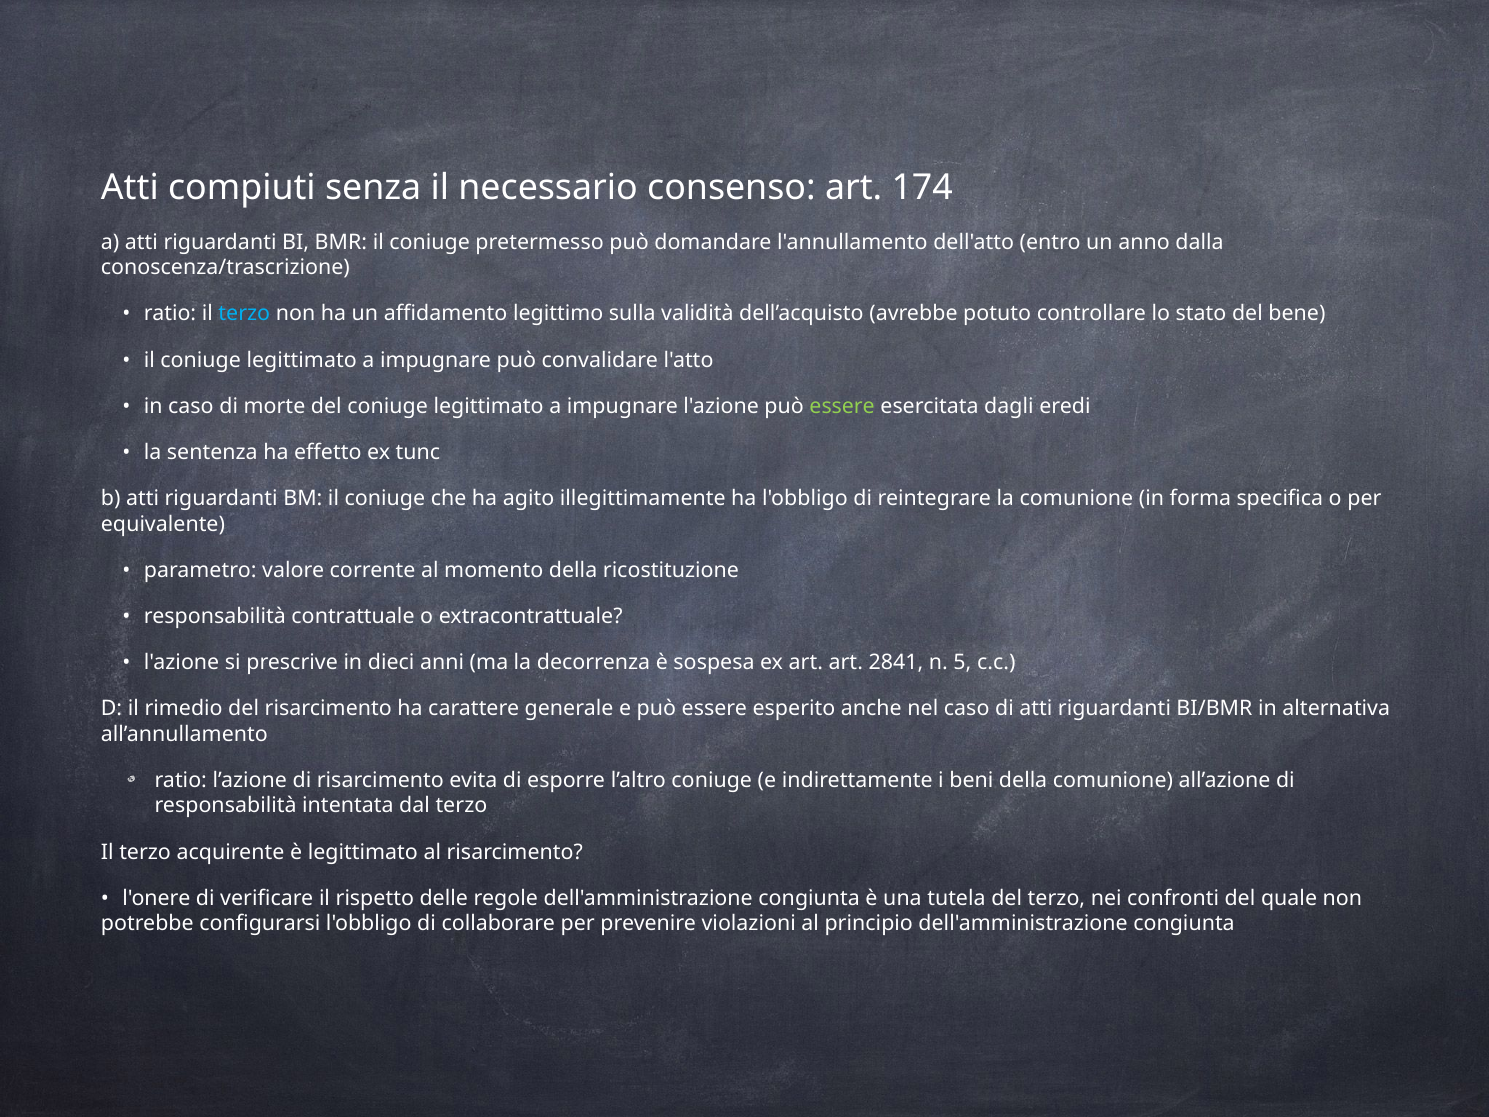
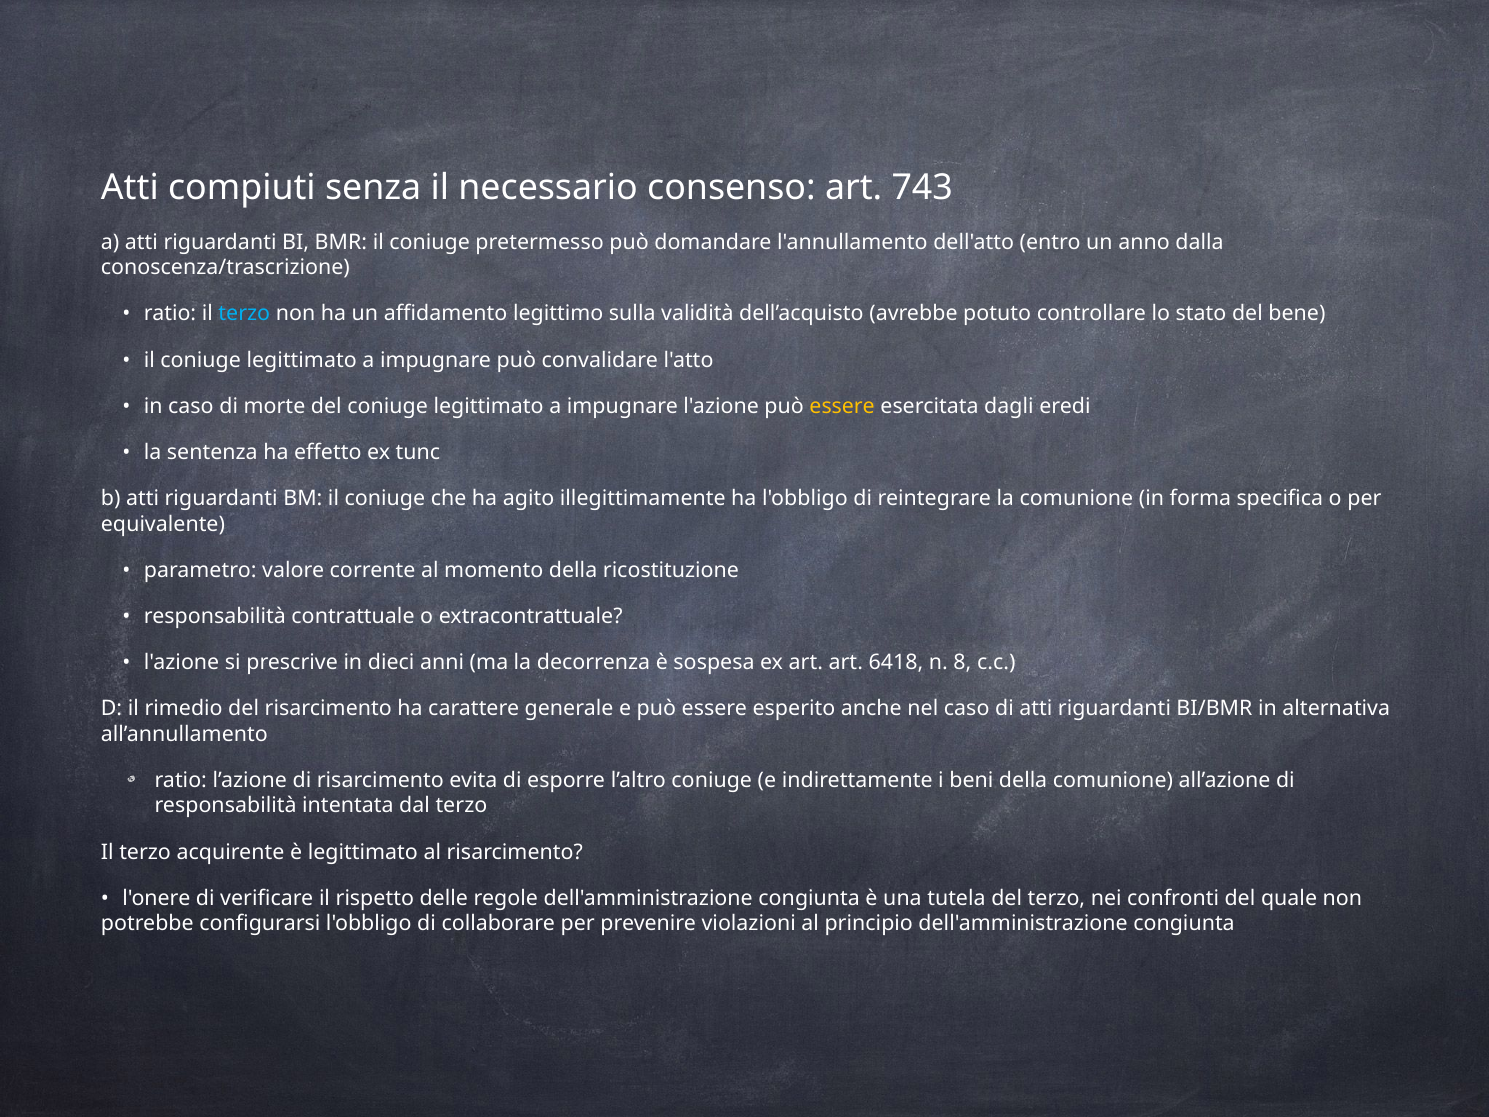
174: 174 -> 743 (922, 188)
essere colour: light green -> yellow (842, 406)
2841: 2841 -> 6418 (896, 662)
5: 5 -> 8 (962, 662)
